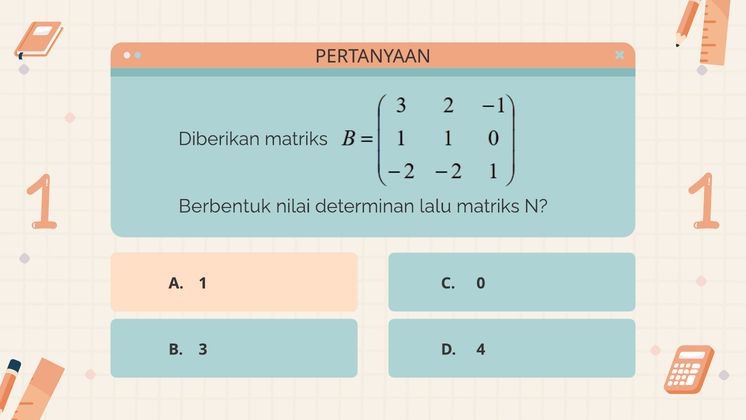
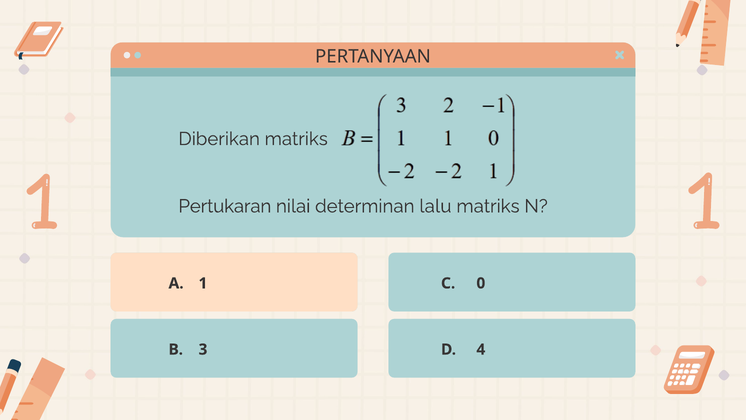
Berbentuk: Berbentuk -> Pertukaran (225, 206)
